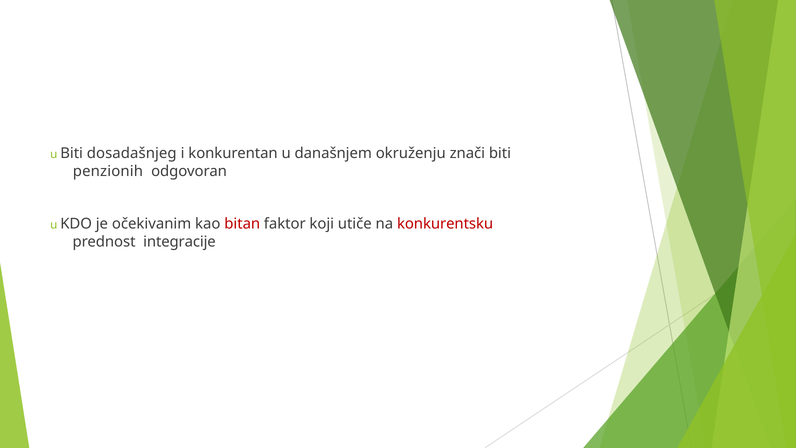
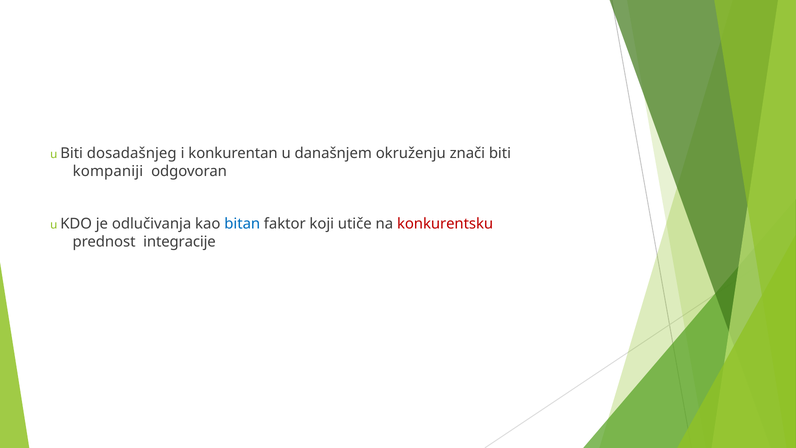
penzionih: penzionih -> kompaniji (108, 171)
očekivanim: očekivanim -> odlučivanja (152, 224)
bitan colour: red -> blue (242, 224)
